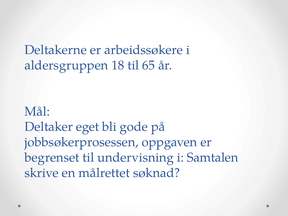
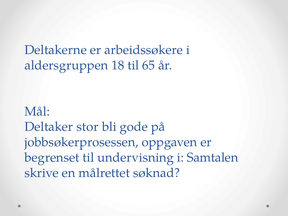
eget: eget -> stor (87, 127)
